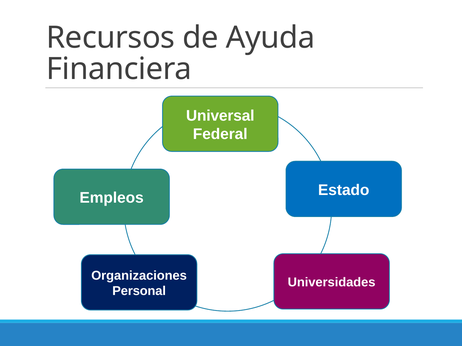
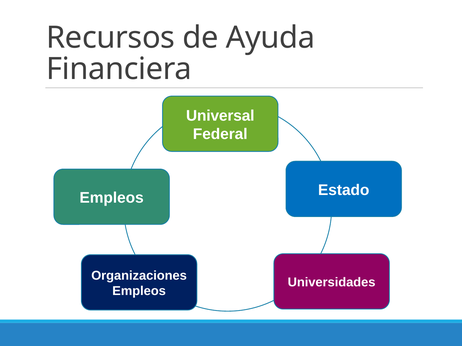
Personal: Personal -> Empleos (139, 291)
